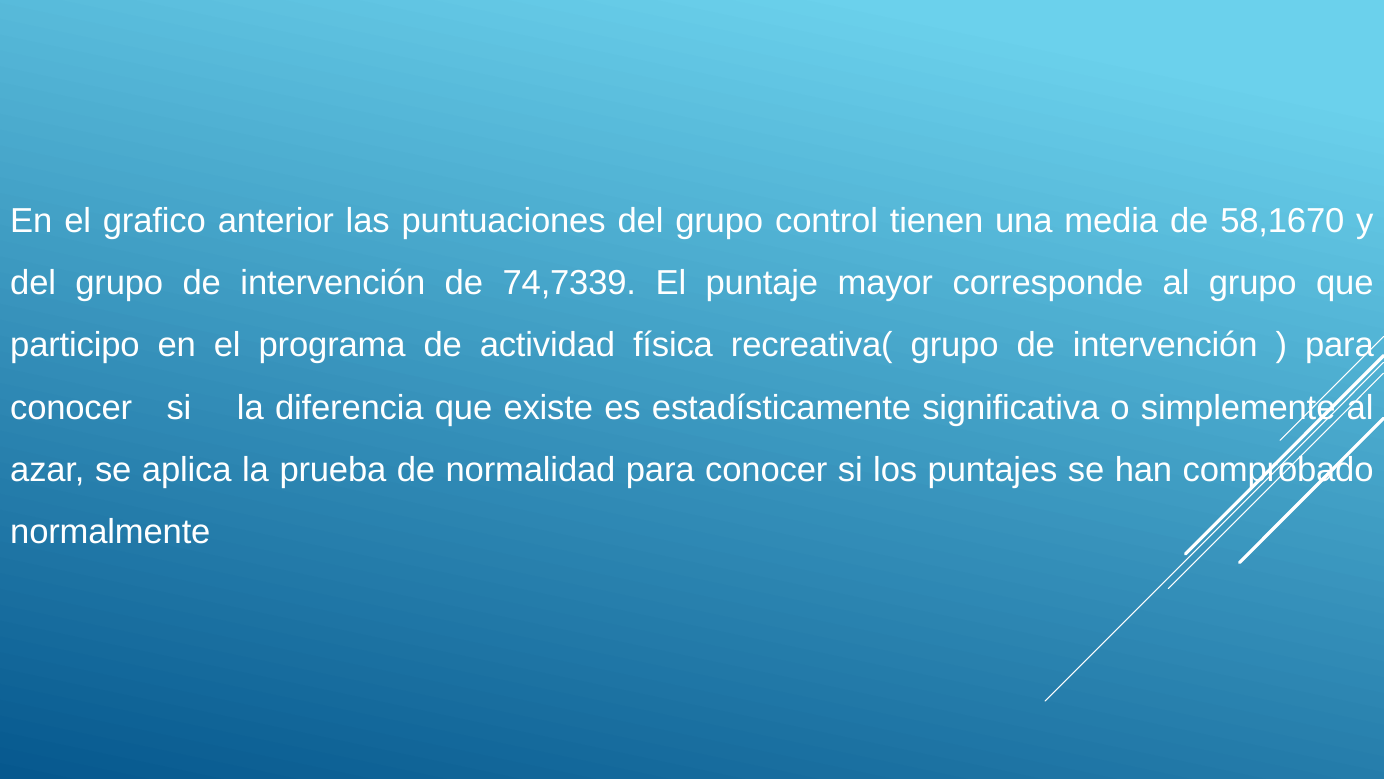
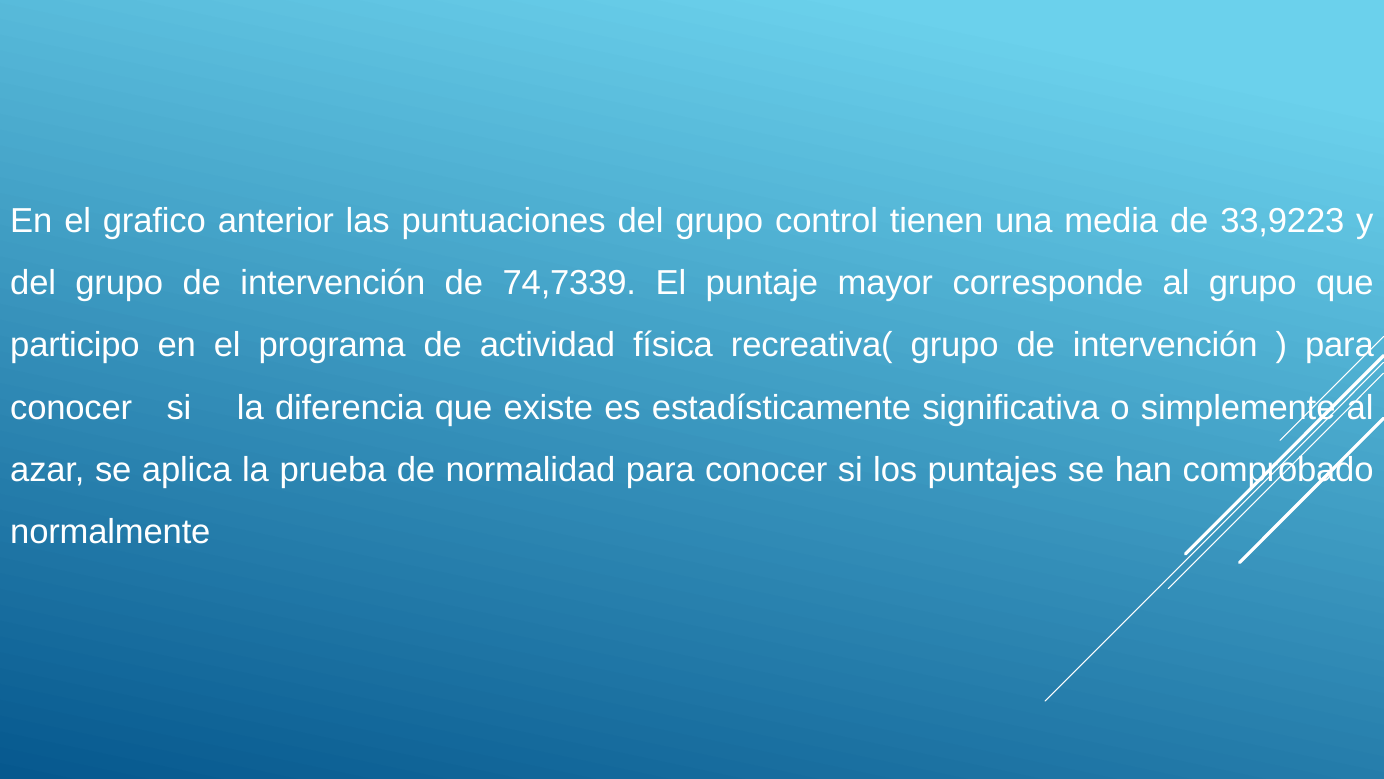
58,1670: 58,1670 -> 33,9223 (1282, 221)
